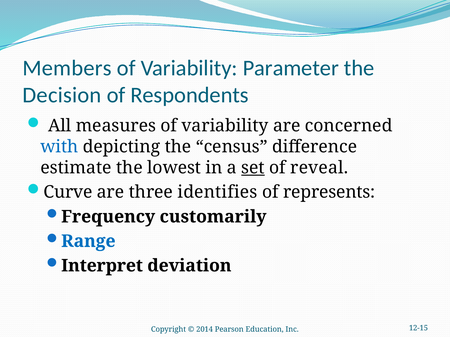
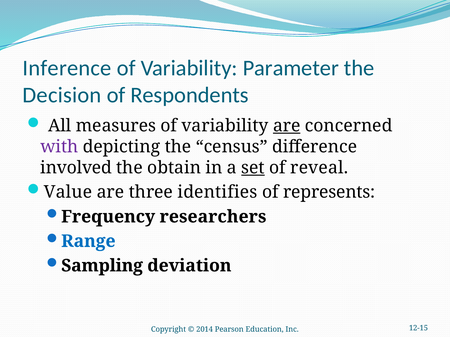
Members: Members -> Inference (67, 68)
are underline: none -> present (287, 126)
with colour: blue -> purple (59, 147)
estimate: estimate -> involved (76, 168)
lowest: lowest -> obtain (174, 168)
Curve: Curve -> Value (68, 192)
customarily: customarily -> researchers (213, 217)
Interpret: Interpret -> Sampling (102, 266)
